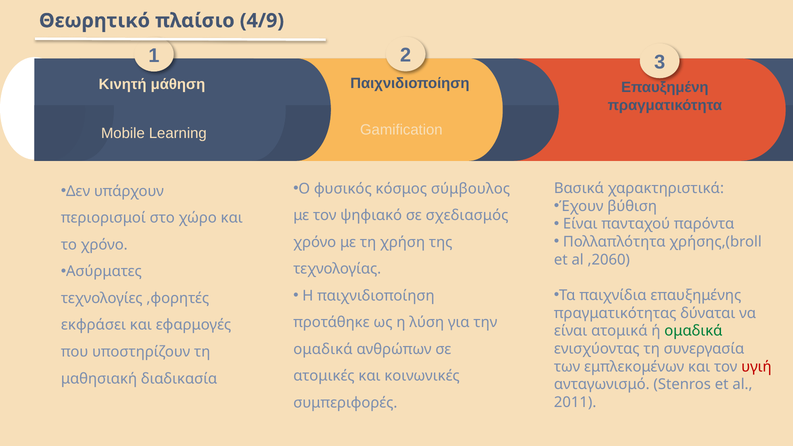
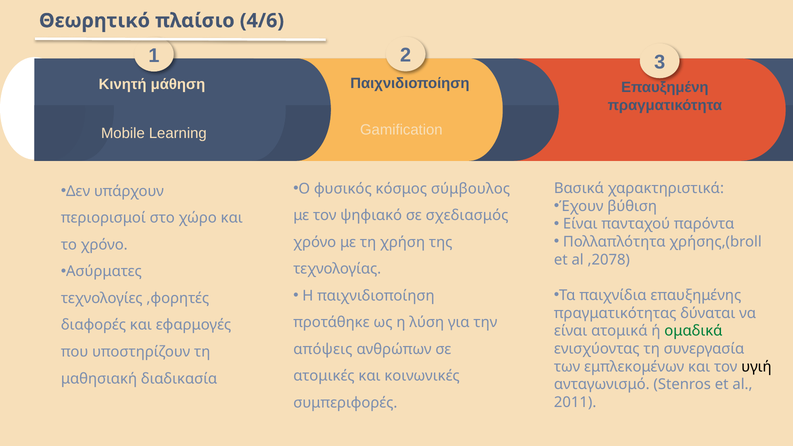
4/9: 4/9 -> 4/6 (262, 21)
,2060: ,2060 -> ,2078 (609, 260)
εκφράσει: εκφράσει -> διαφορές (94, 325)
ομαδικά: ομαδικά -> απόψεις (323, 349)
υγιή colour: red -> black (756, 367)
